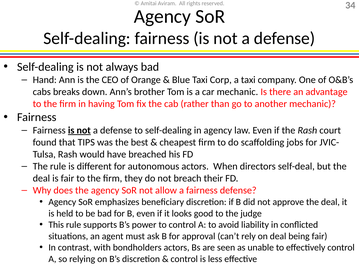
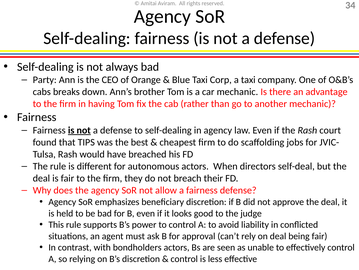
Hand: Hand -> Party (45, 80)
